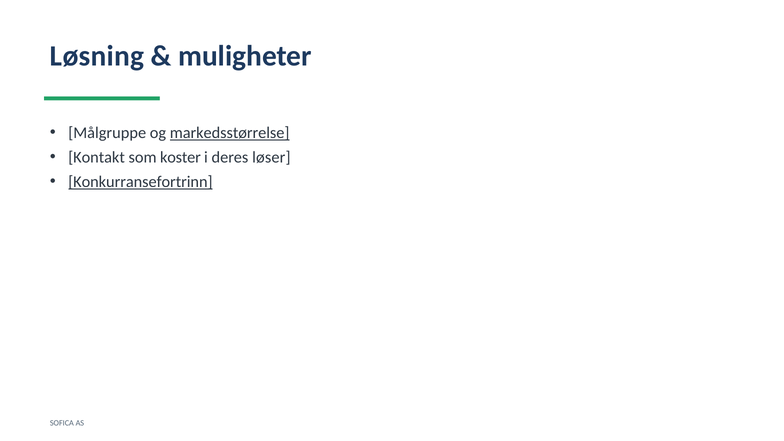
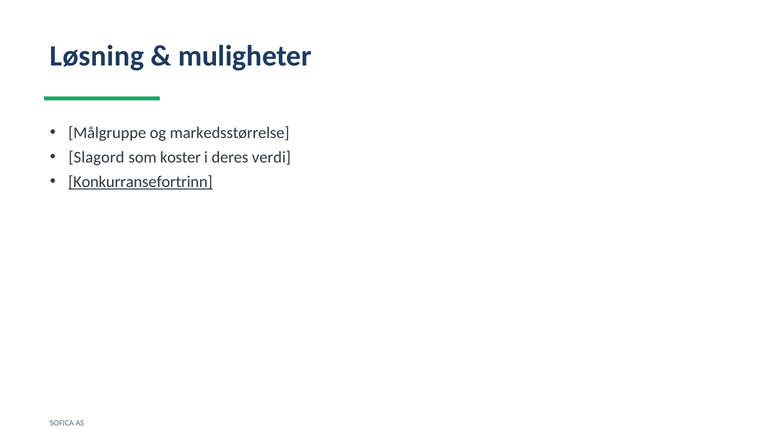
markedsstørrelse underline: present -> none (230, 133)
Kontakt: Kontakt -> Slagord (96, 157)
løser: løser -> verdi (271, 157)
